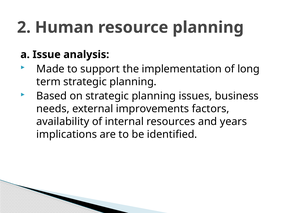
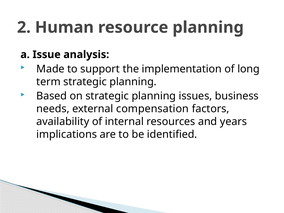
improvements: improvements -> compensation (152, 109)
